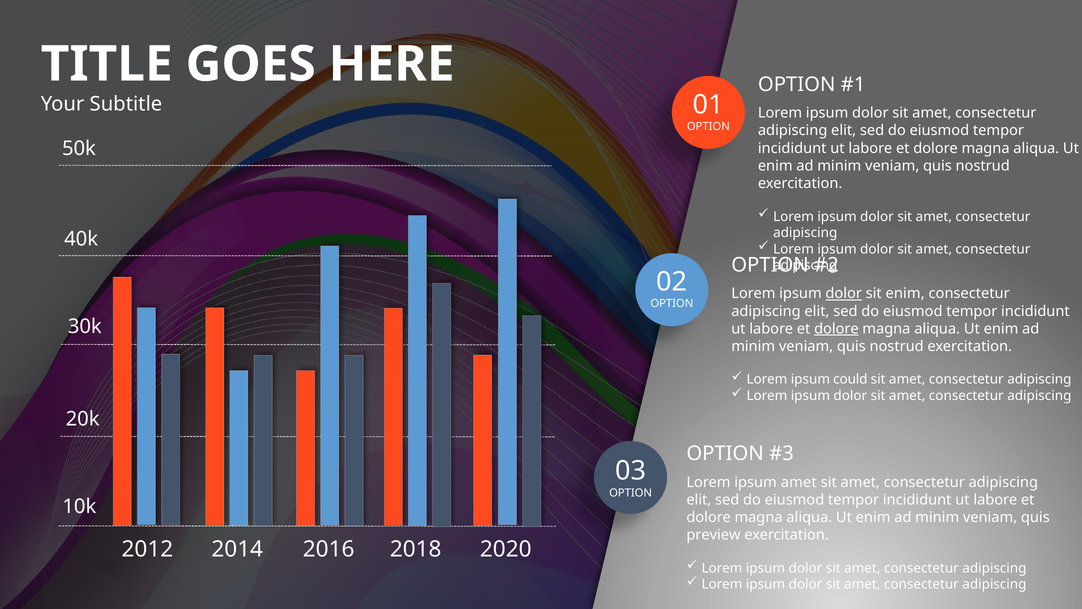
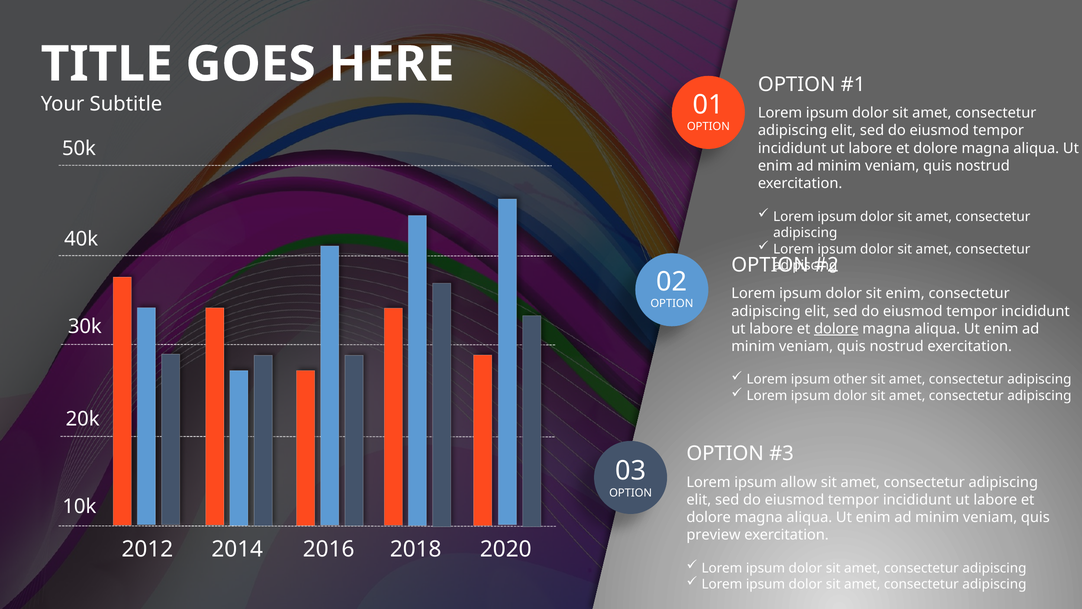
dolor underline: present -> none (844, 293)
could: could -> other (850, 379)
ipsum amet: amet -> allow (799, 482)
